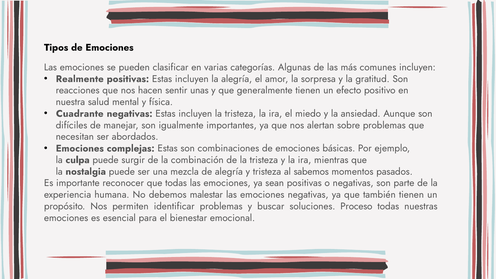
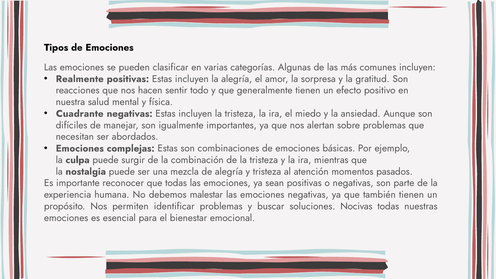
unas: unas -> todo (199, 90)
sabemos: sabemos -> atención (311, 172)
Proceso: Proceso -> Nocivas (356, 206)
